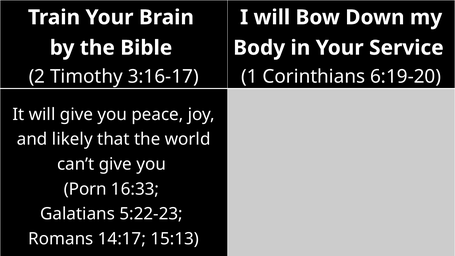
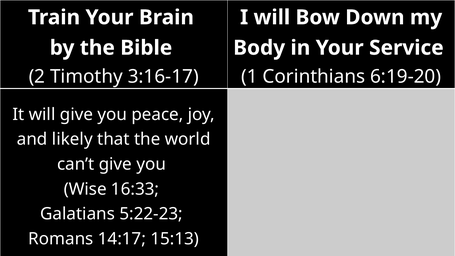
Porn: Porn -> Wise (85, 189)
